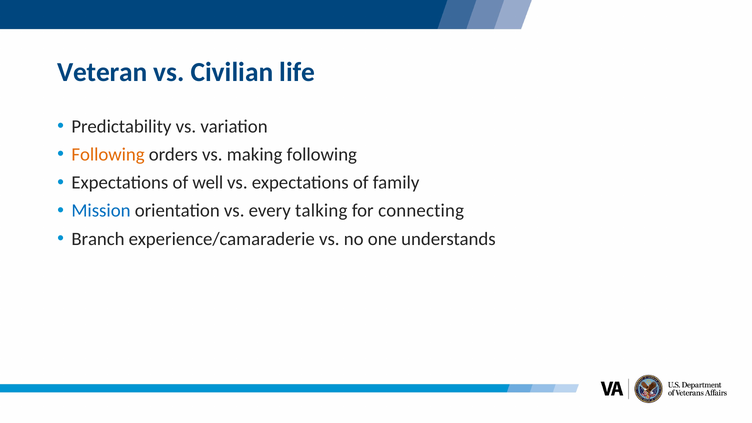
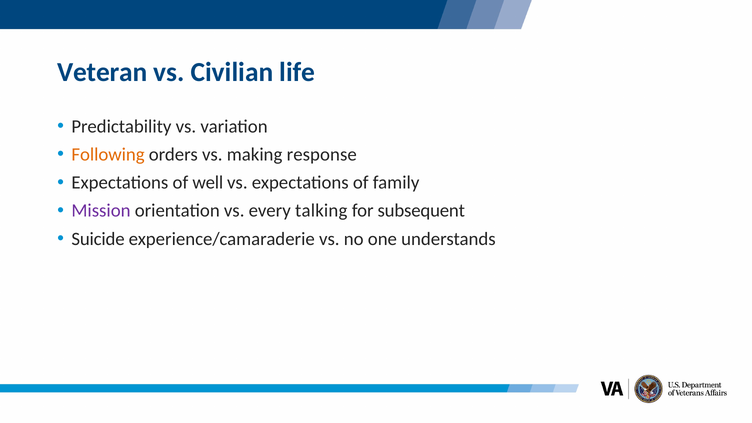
making following: following -> response (322, 154)
Mission colour: blue -> purple (101, 211)
connecting: connecting -> subsequent (421, 211)
Branch: Branch -> Suicide (98, 239)
